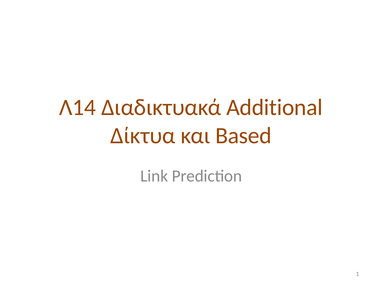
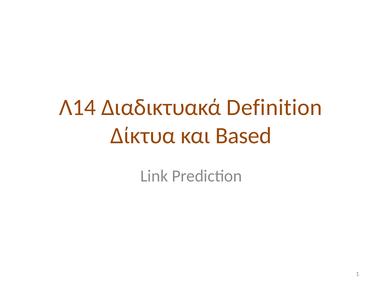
Additional: Additional -> Definition (274, 107)
